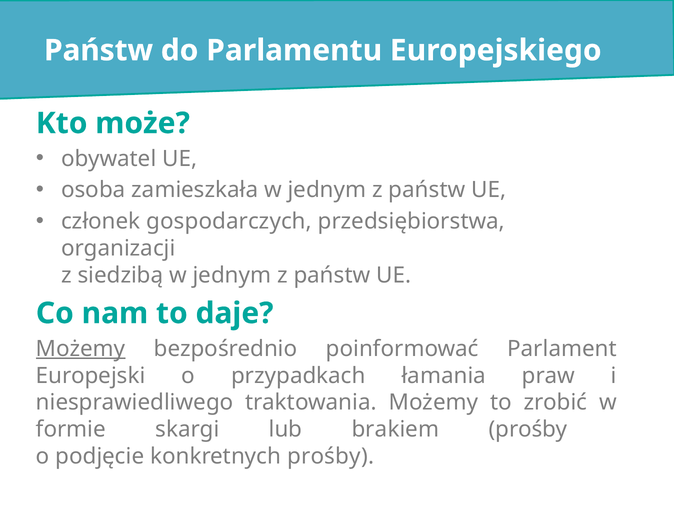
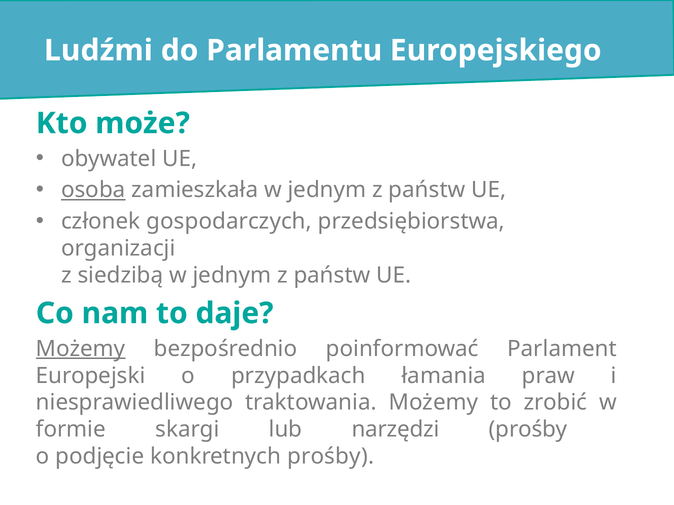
Państw: Państw -> Ludźmi (98, 51)
osoba underline: none -> present (93, 190)
brakiem: brakiem -> narzędzi (396, 430)
